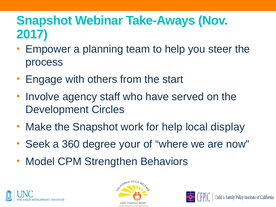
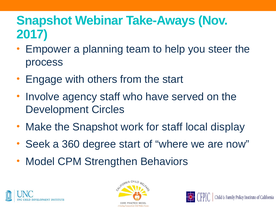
for help: help -> staff (172, 127)
degree your: your -> start (130, 144)
